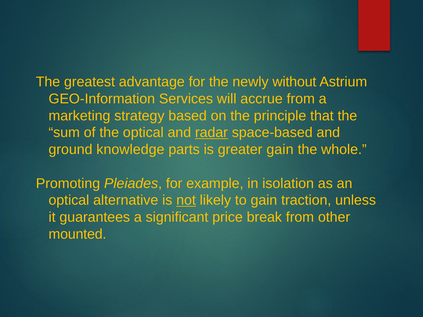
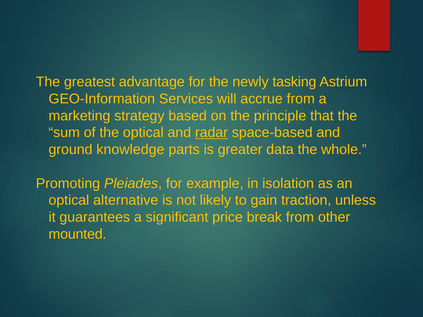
without: without -> tasking (294, 82)
greater gain: gain -> data (280, 150)
not underline: present -> none (186, 200)
